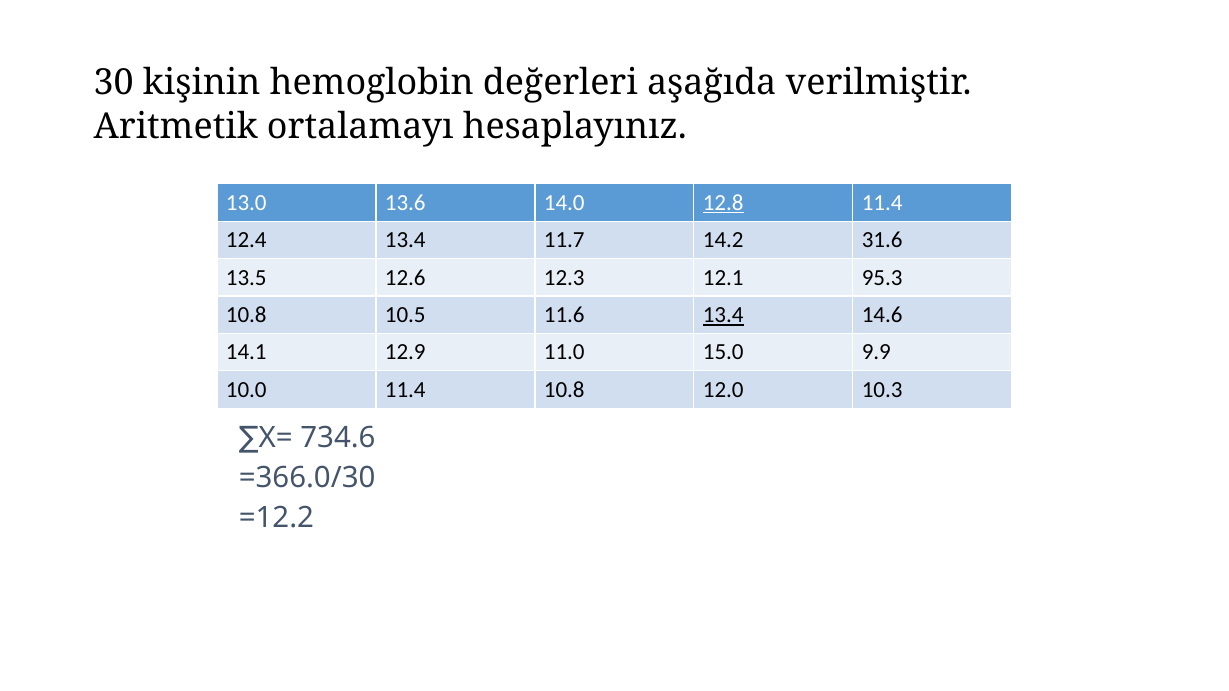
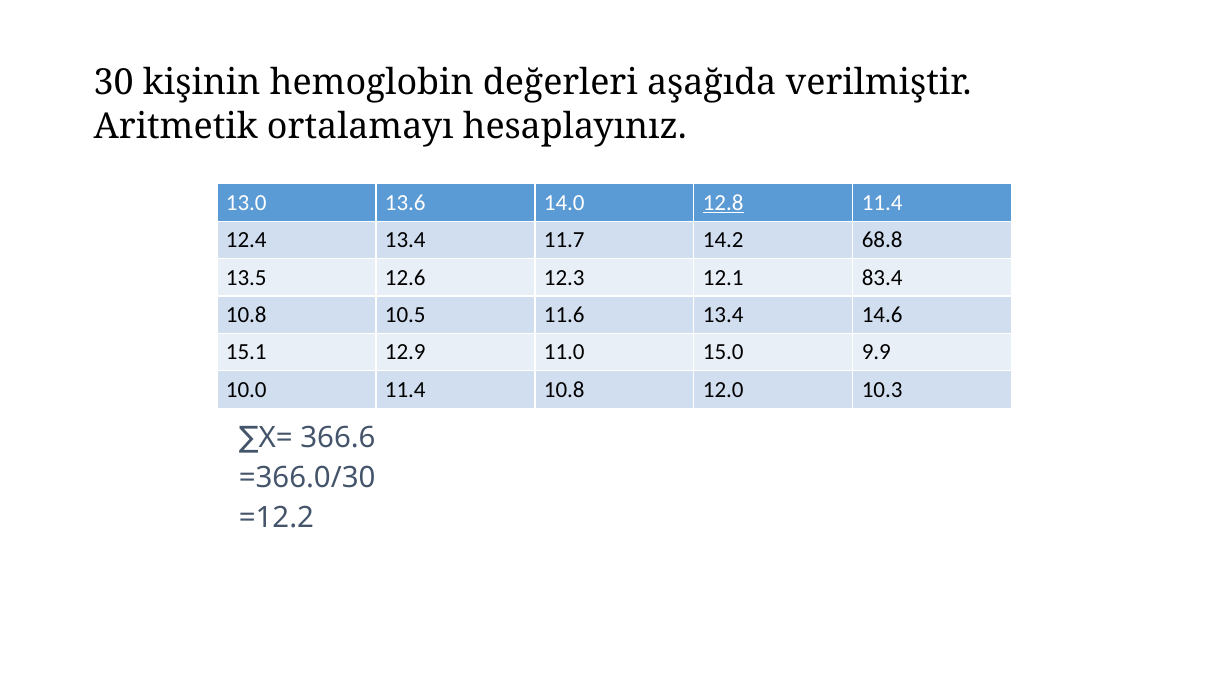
31.6: 31.6 -> 68.8 (882, 240)
95.3: 95.3 -> 83.4 (882, 278)
13.4 underline: present -> none (723, 315)
14.1: 14.1 -> 15.1 (246, 352)
734.6: 734.6 -> 366.6 (338, 438)
